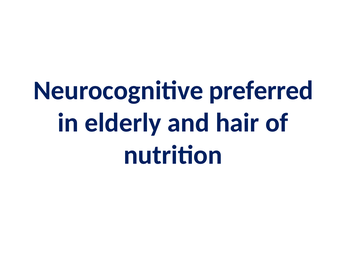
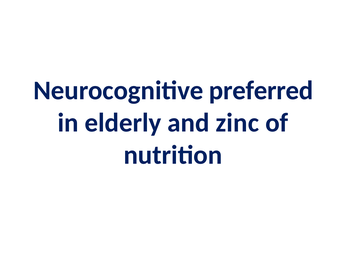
hair: hair -> zinc (237, 122)
